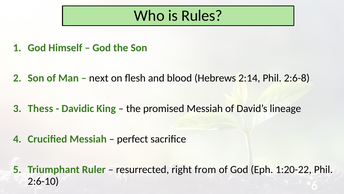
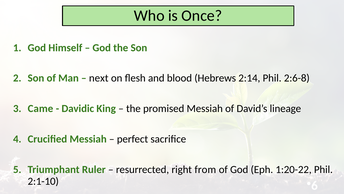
Rules: Rules -> Once (202, 16)
Thess: Thess -> Came (40, 108)
2:6-10: 2:6-10 -> 2:1-10 (43, 181)
